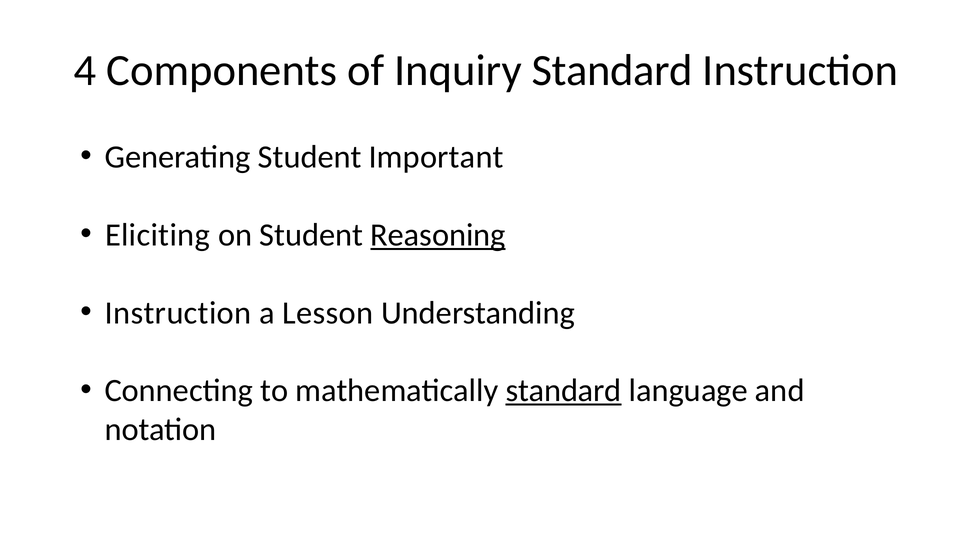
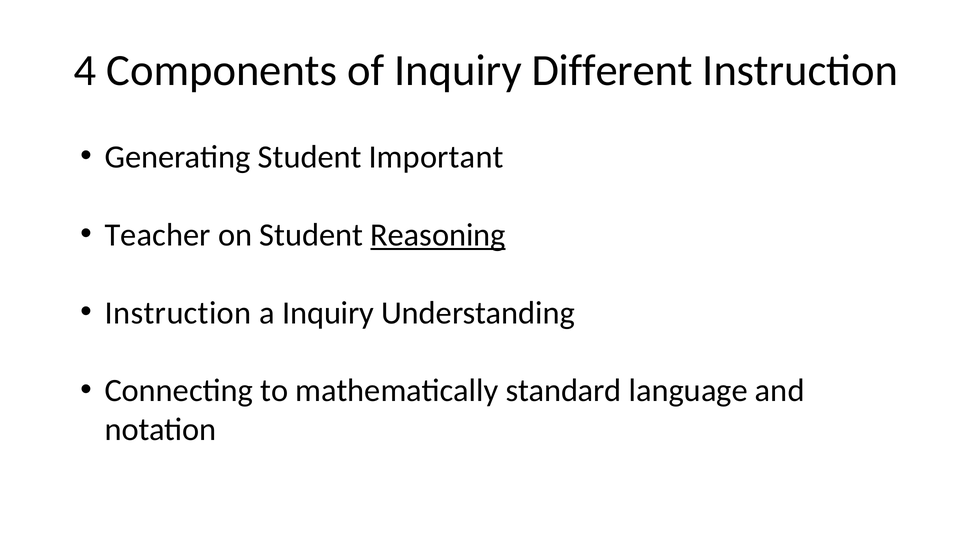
Inquiry Standard: Standard -> Different (612, 71)
Eliciting: Eliciting -> Teacher (158, 235)
a Lesson: Lesson -> Inquiry (328, 312)
standard underline: present -> none (563, 390)
